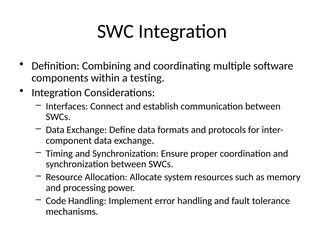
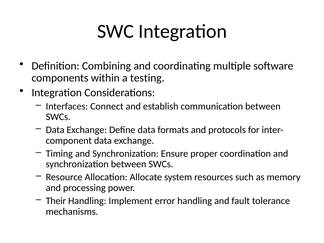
Code: Code -> Their (56, 201)
